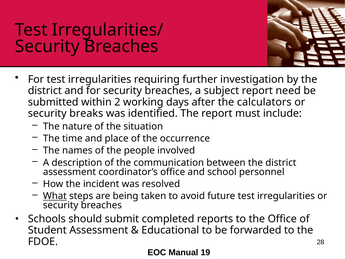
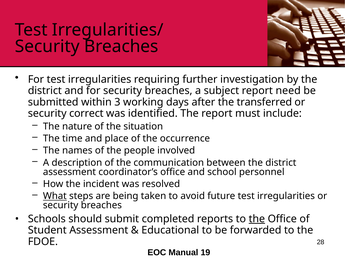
2: 2 -> 3 (117, 102)
calculators: calculators -> transferred (264, 102)
breaks: breaks -> correct (86, 113)
the underline: none -> present (257, 219)
